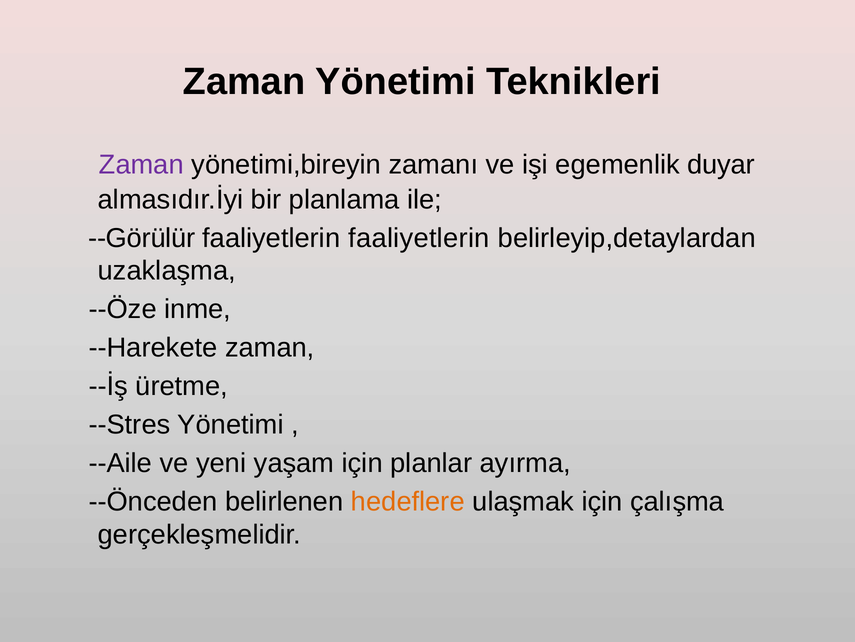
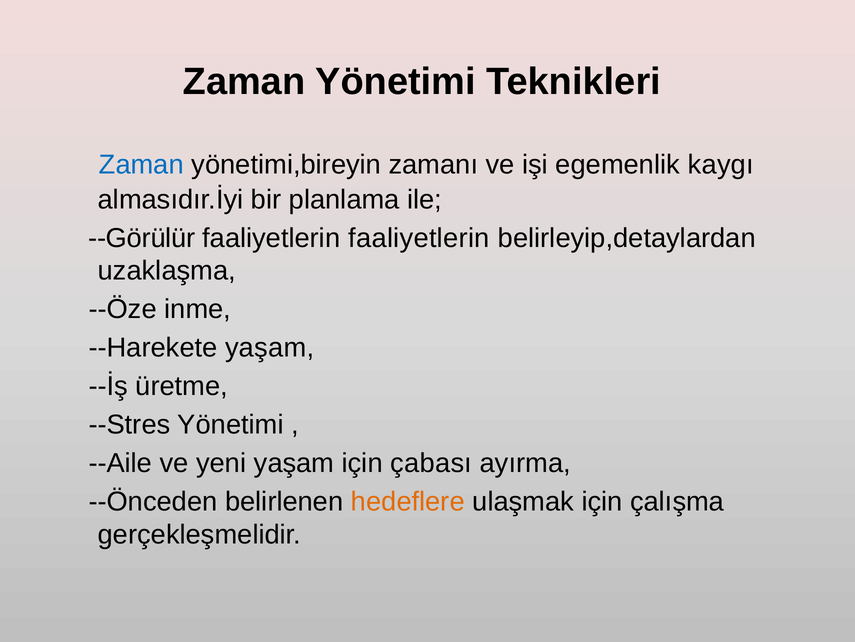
Zaman colour: purple -> blue (141, 165)
duyar: duyar -> kaygı (721, 165)
--Harekete zaman: zaman -> yaşam (270, 347)
planlar: planlar -> çabası (431, 463)
